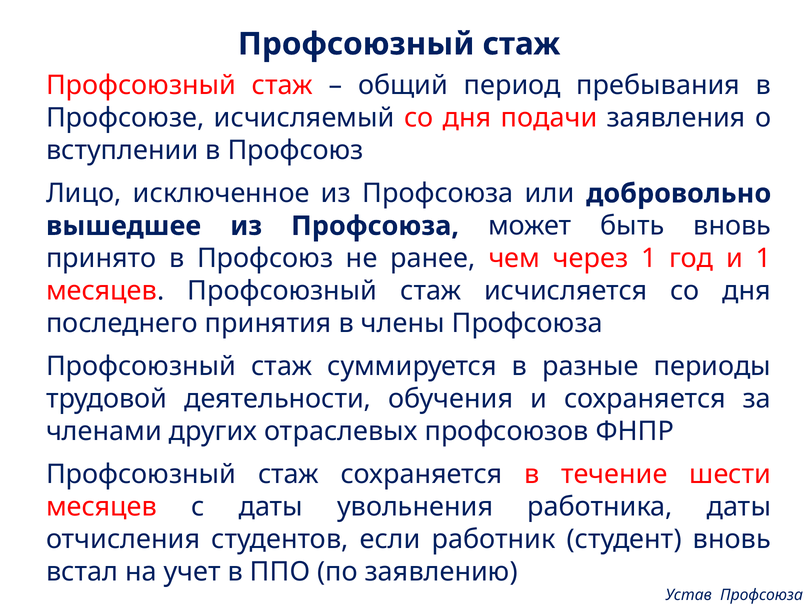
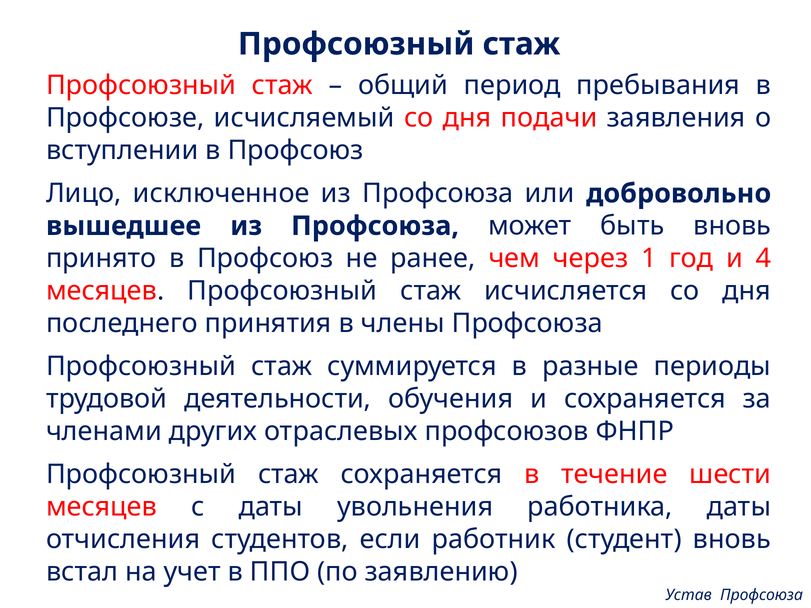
и 1: 1 -> 4 (763, 259)
